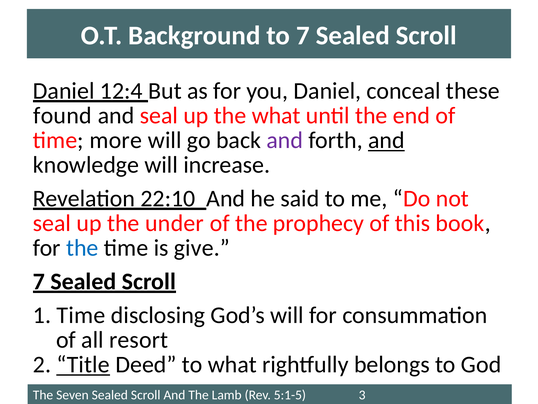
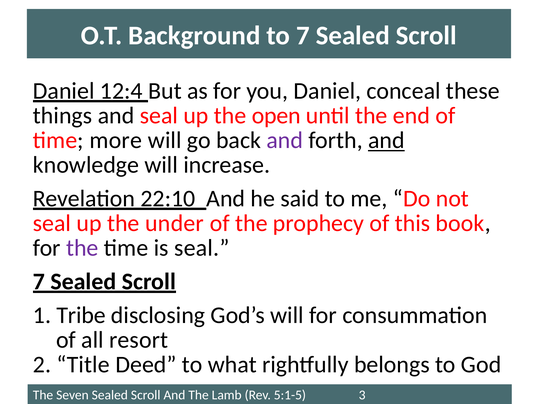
found: found -> things (63, 115)
the what: what -> open (276, 115)
the colour: blue -> purple (82, 248)
is give: give -> seal (202, 248)
1 Time: Time -> Tribe (81, 315)
Title underline: present -> none (83, 364)
